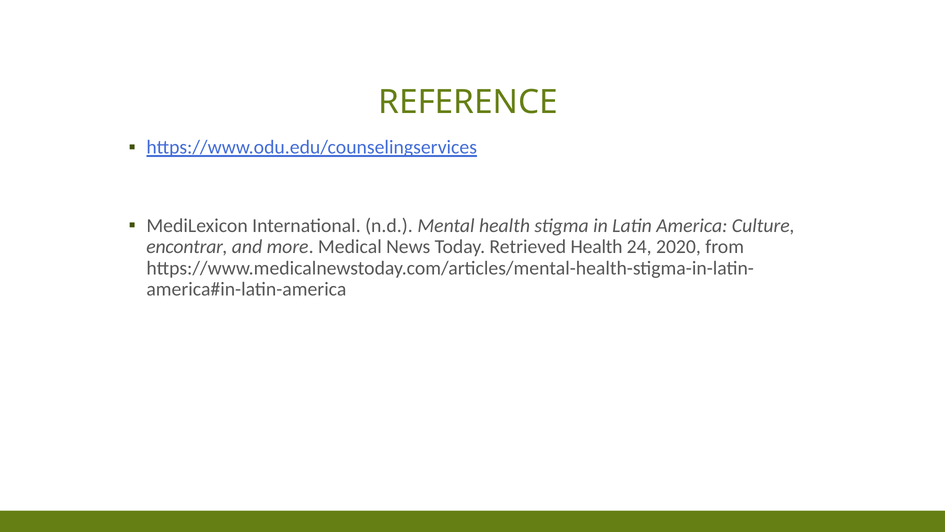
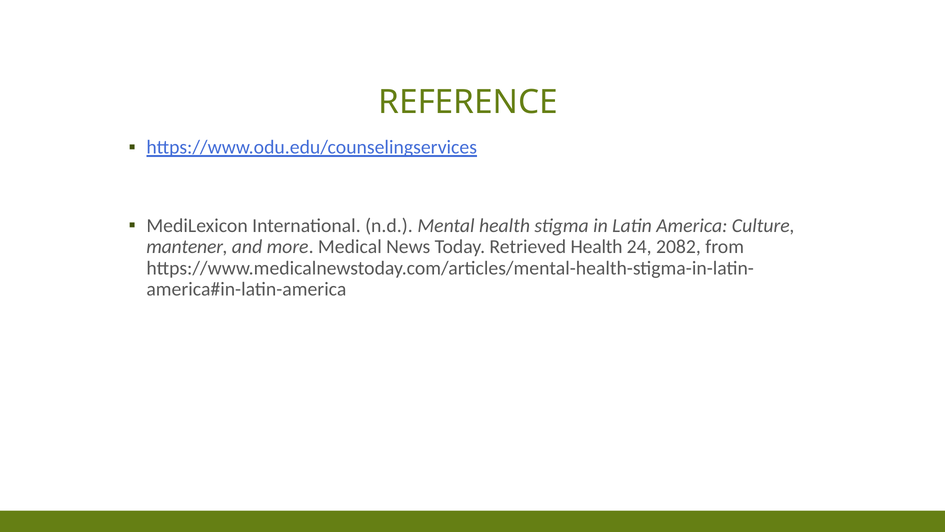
encontrar: encontrar -> mantener (187, 247)
2020: 2020 -> 2082 (678, 247)
